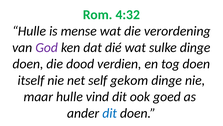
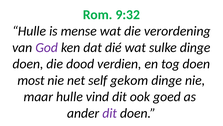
4:32: 4:32 -> 9:32 (128, 15)
itself: itself -> most (31, 80)
dit colour: blue -> purple (110, 113)
